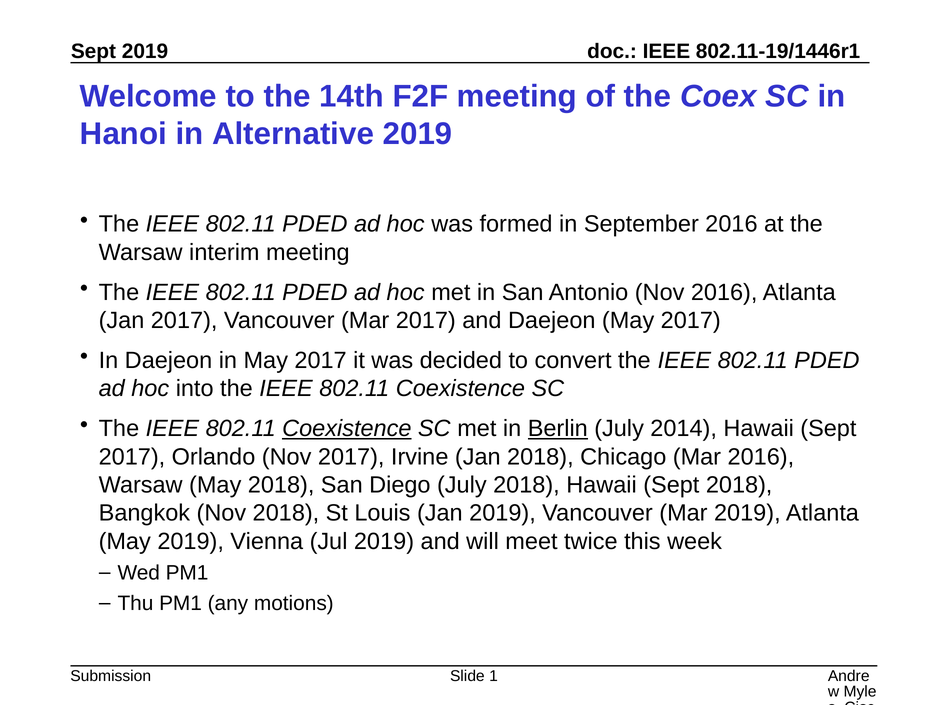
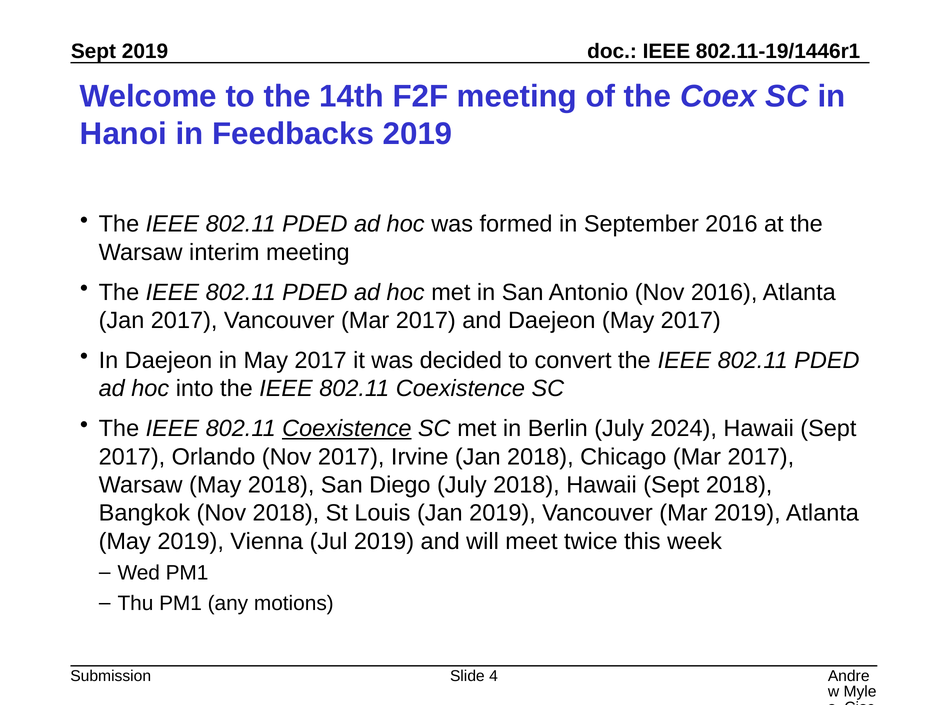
Alternative: Alternative -> Feedbacks (293, 134)
Berlin underline: present -> none (558, 429)
2014: 2014 -> 2024 (684, 429)
Chicago Mar 2016: 2016 -> 2017 (761, 457)
1: 1 -> 4 (494, 676)
